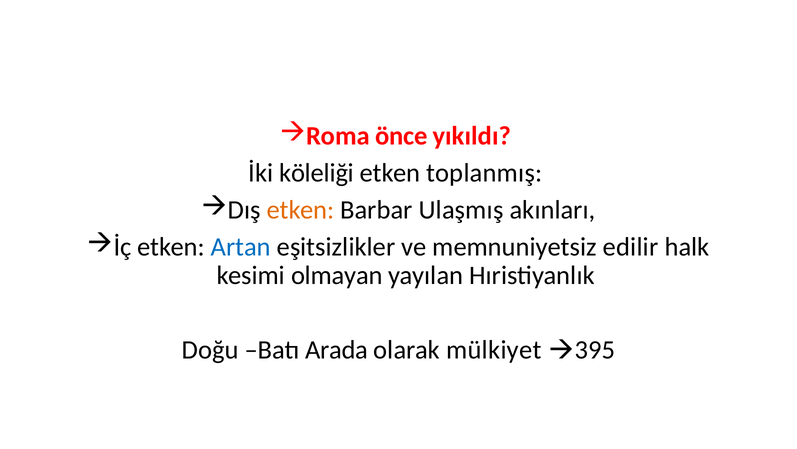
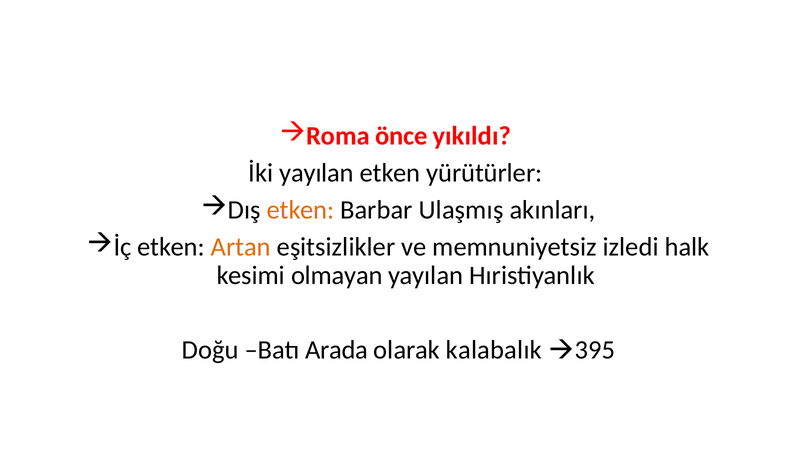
İki köleliği: köleliği -> yayılan (317, 173)
toplanmış: toplanmış -> yürütürler (484, 173)
Artan colour: blue -> orange (241, 247)
edilir: edilir -> izledi (631, 247)
mülkiyet: mülkiyet -> kalabalık (494, 349)
